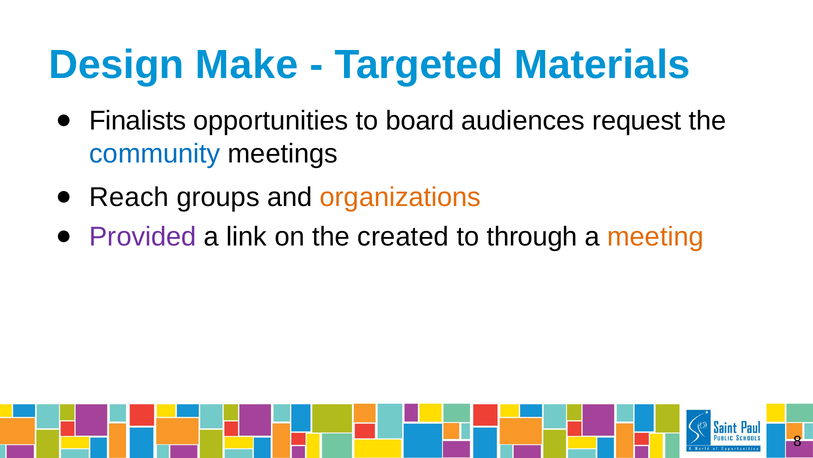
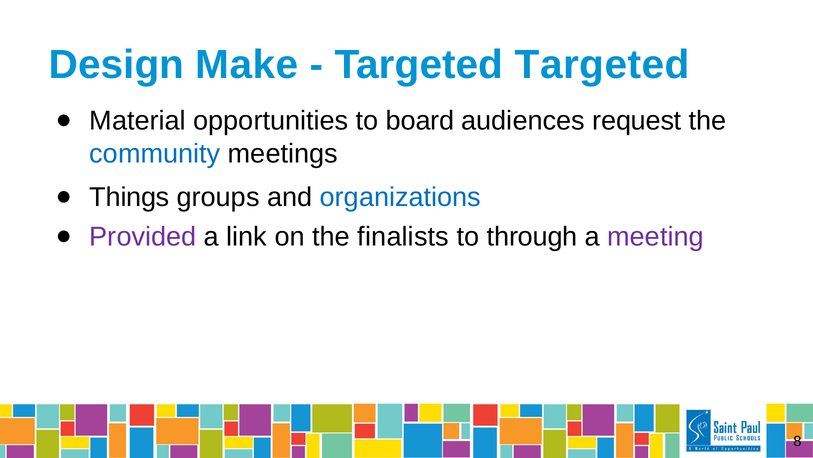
Targeted Materials: Materials -> Targeted (602, 65)
Finalists: Finalists -> Material (138, 121)
Reach: Reach -> Things (129, 197)
organizations colour: orange -> blue (400, 197)
created: created -> finalists (403, 236)
meeting colour: orange -> purple (655, 236)
